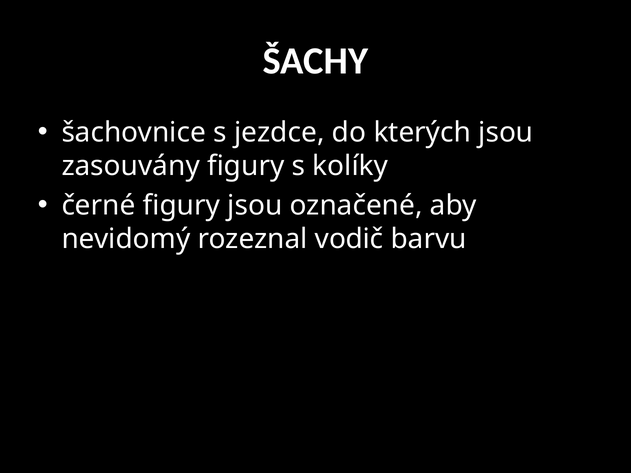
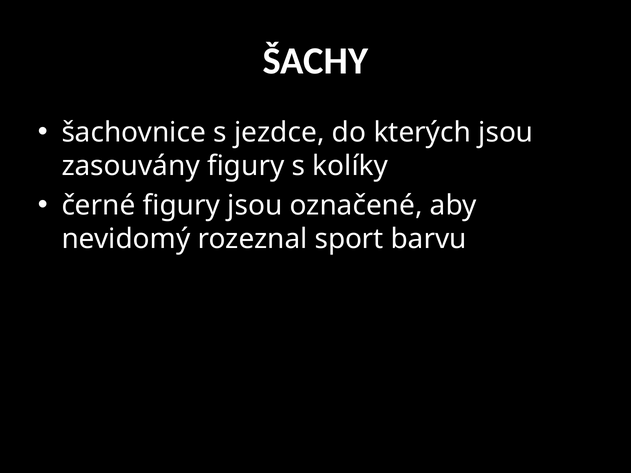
vodič: vodič -> sport (349, 239)
